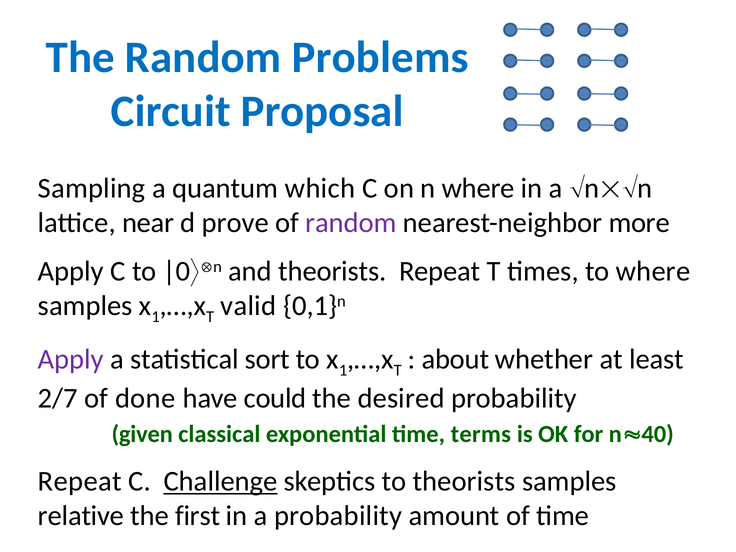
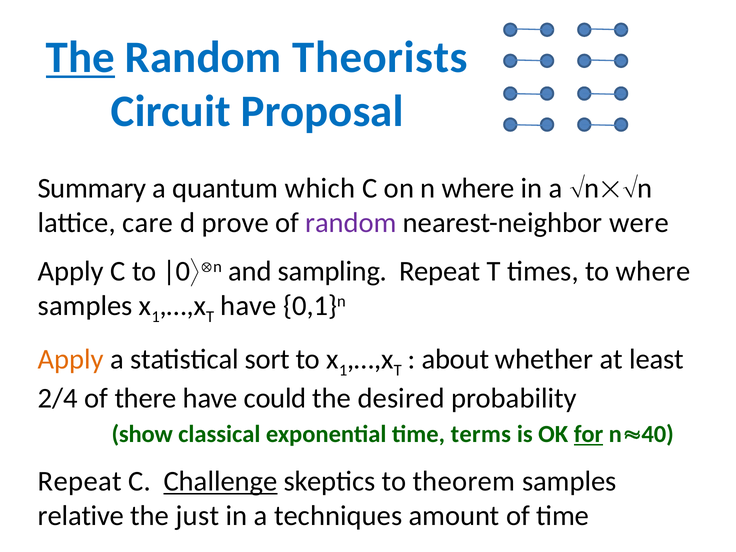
The underline: none -> present (80, 57)
Problems: Problems -> Theorists (380, 57)
Sampling: Sampling -> Summary (92, 188)
near: near -> care (148, 223)
more: more -> were (639, 223)
and theorists: theorists -> sampling (332, 271)
T valid: valid -> have (249, 306)
Apply colour: purple -> orange (71, 359)
2/7: 2/7 -> 2/4 (58, 398)
done: done -> there (146, 398)
given: given -> show (142, 434)
for underline: none -> present (589, 434)
to theorists: theorists -> theorem (464, 481)
first: first -> just (197, 516)
a probability: probability -> techniques (338, 516)
